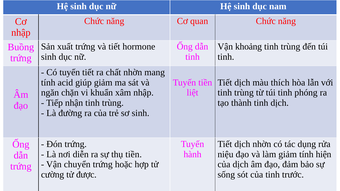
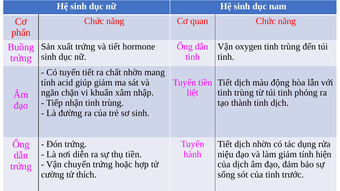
nhập: nhập -> phấn (21, 33)
khoảng: khoảng -> oxygen (249, 47)
thích: thích -> động (280, 83)
được: được -> thích (86, 175)
